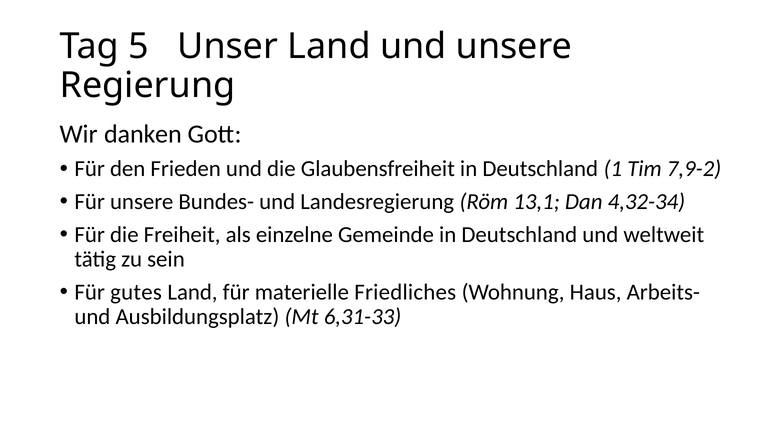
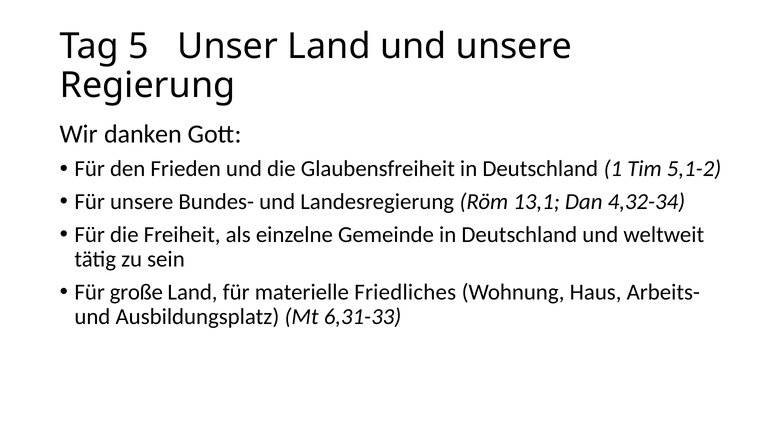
7,9-2: 7,9-2 -> 5,1-2 (694, 169)
gutes: gutes -> große (136, 292)
